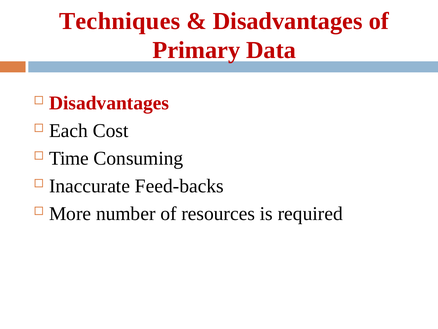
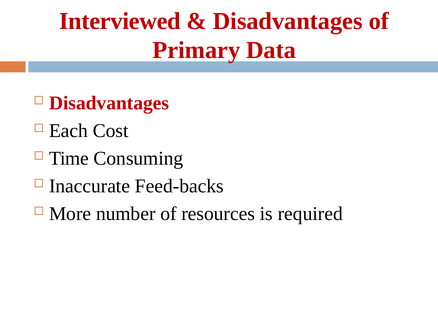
Techniques: Techniques -> Interviewed (120, 21)
